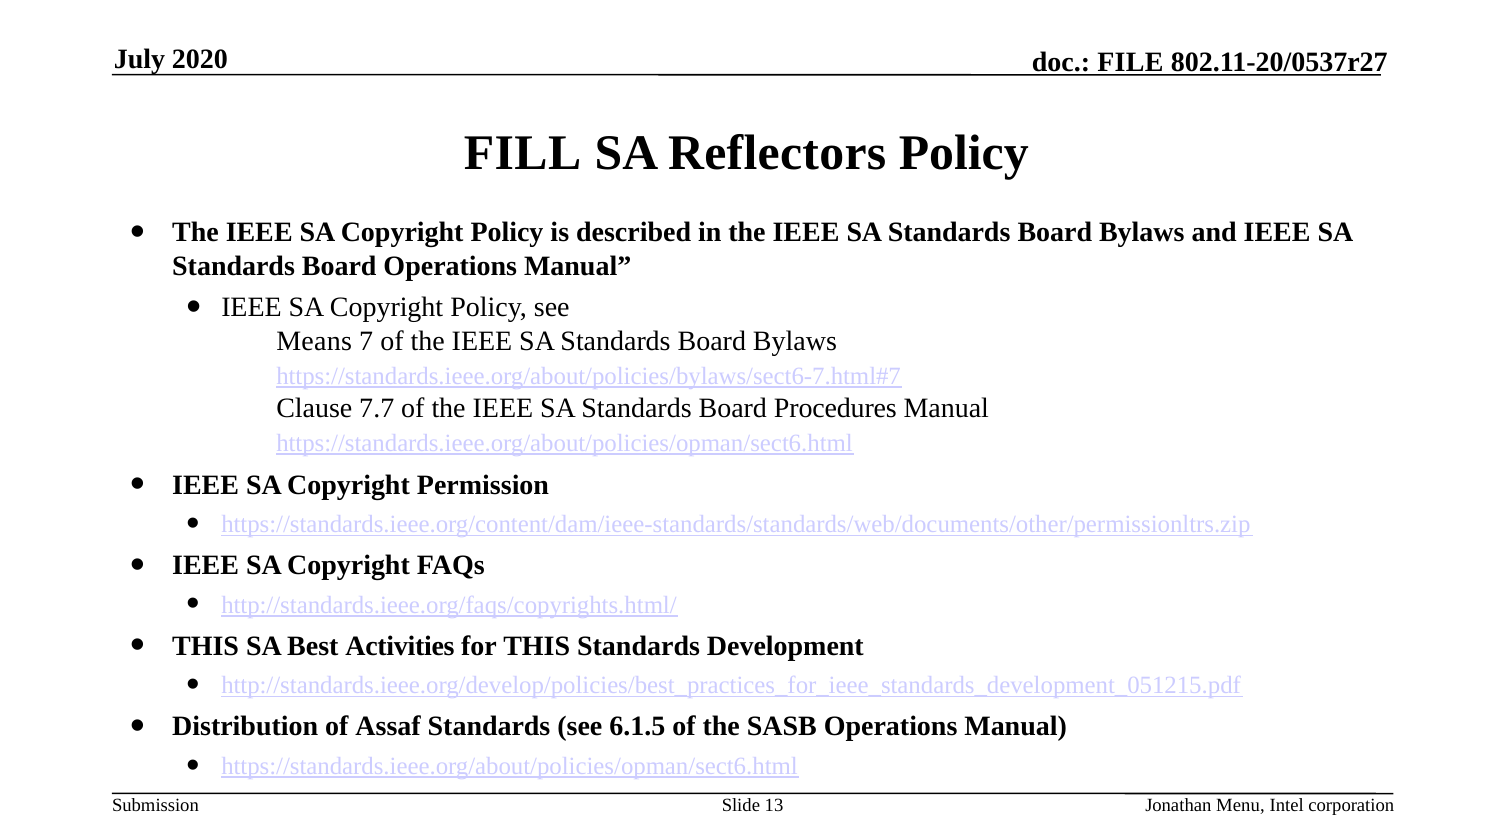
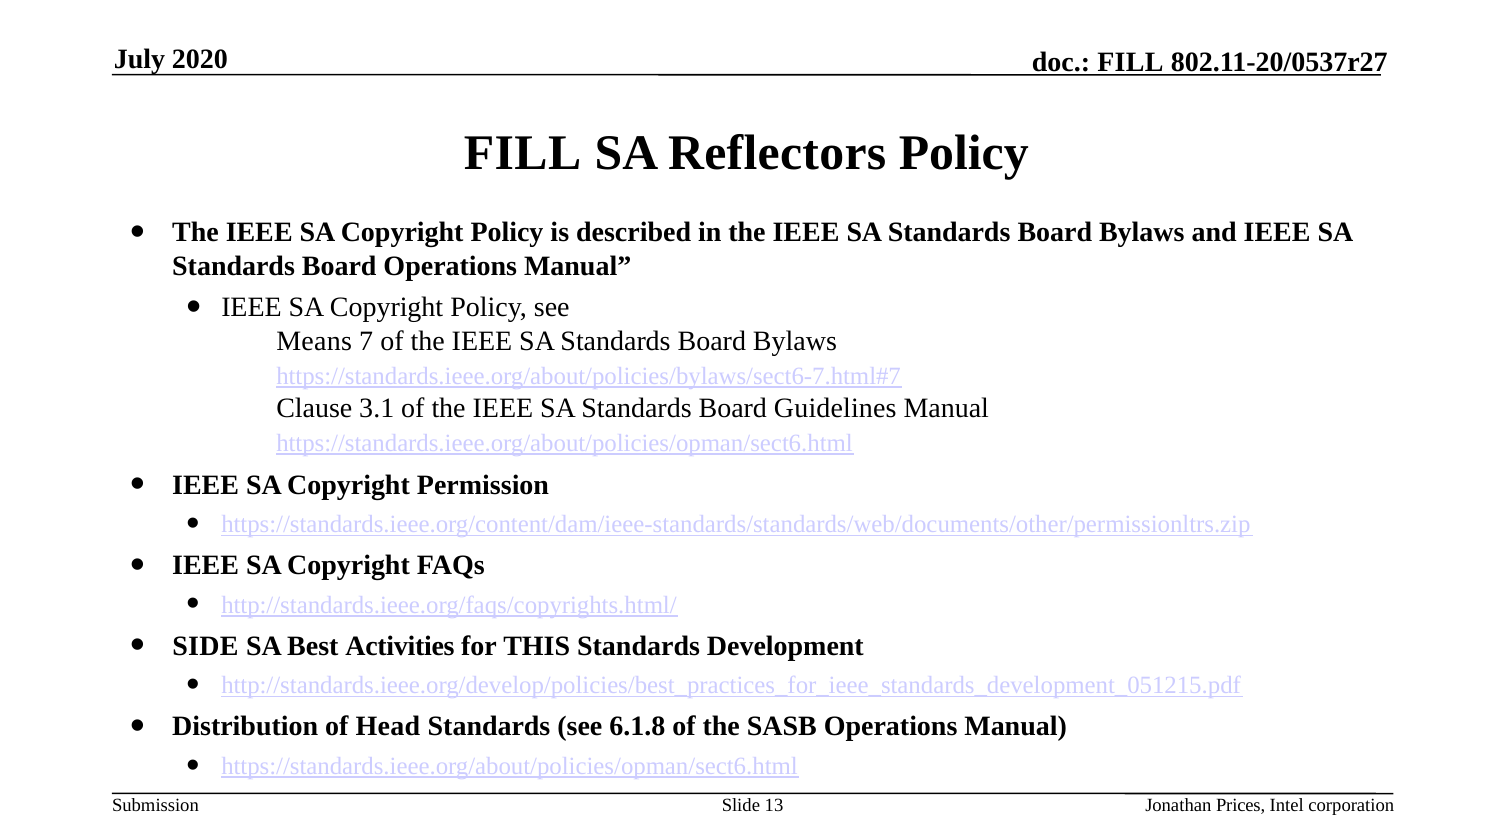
FILE: FILE -> FILL (1130, 62)
7.7: 7.7 -> 3.1 (377, 408)
Procedures: Procedures -> Guidelines (835, 408)
THIS: THIS -> SIDE (205, 646)
Assaf: Assaf -> Head (388, 727)
6.1.5: 6.1.5 -> 6.1.8 (637, 727)
Menu: Menu -> Prices (1241, 805)
